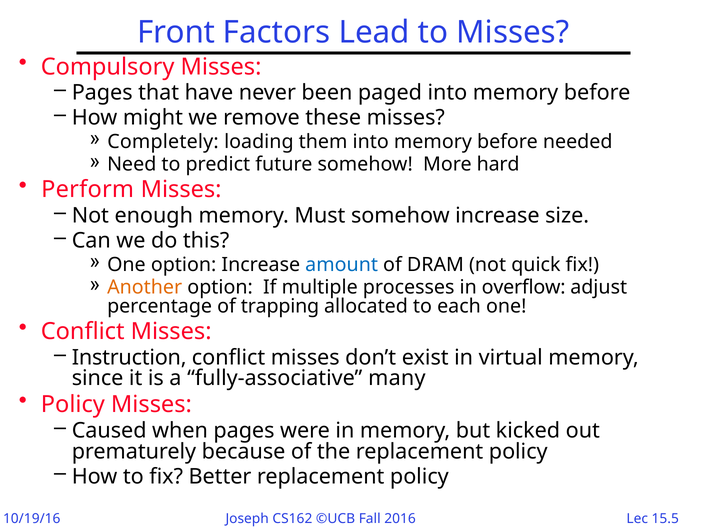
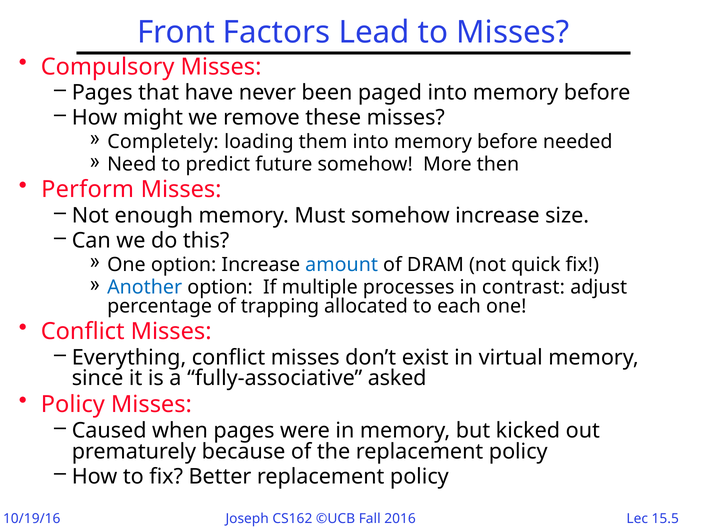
hard: hard -> then (498, 165)
Another colour: orange -> blue (145, 288)
overflow: overflow -> contrast (523, 288)
Instruction: Instruction -> Everything (129, 358)
many: many -> asked (397, 379)
